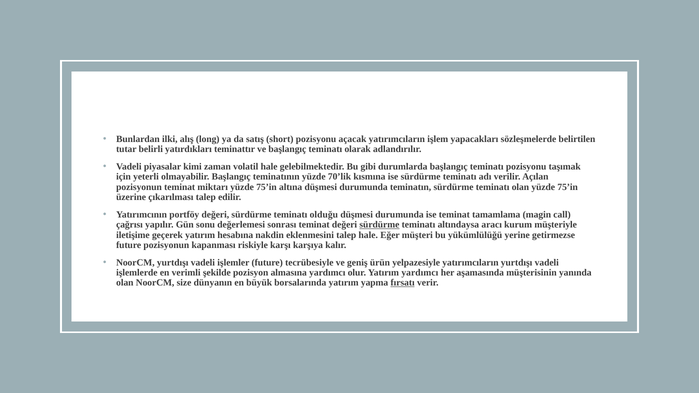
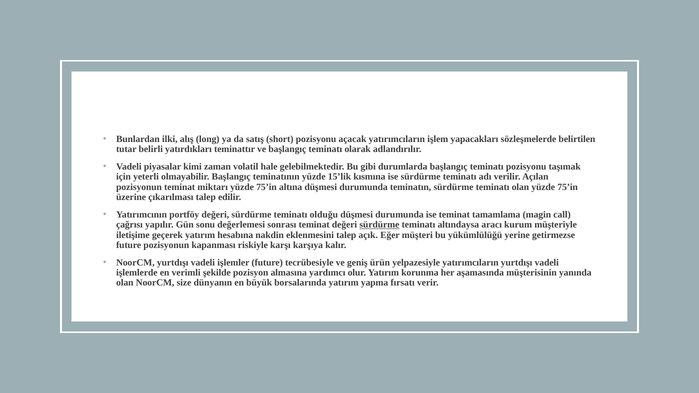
70’lik: 70’lik -> 15’lik (339, 177)
talep hale: hale -> açık (368, 235)
Yatırım yardımcı: yardımcı -> korunma (420, 273)
fırsatı underline: present -> none (403, 283)
